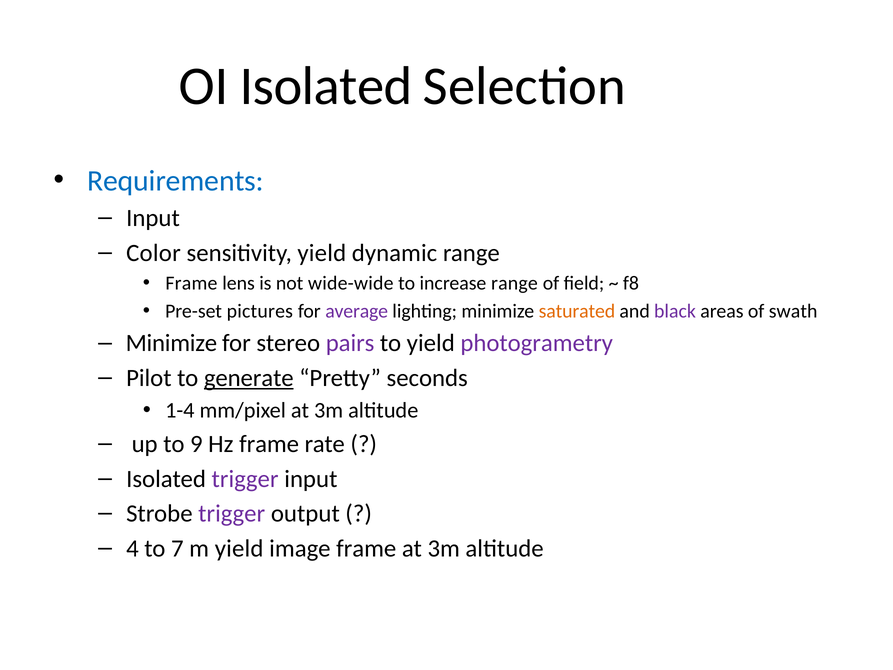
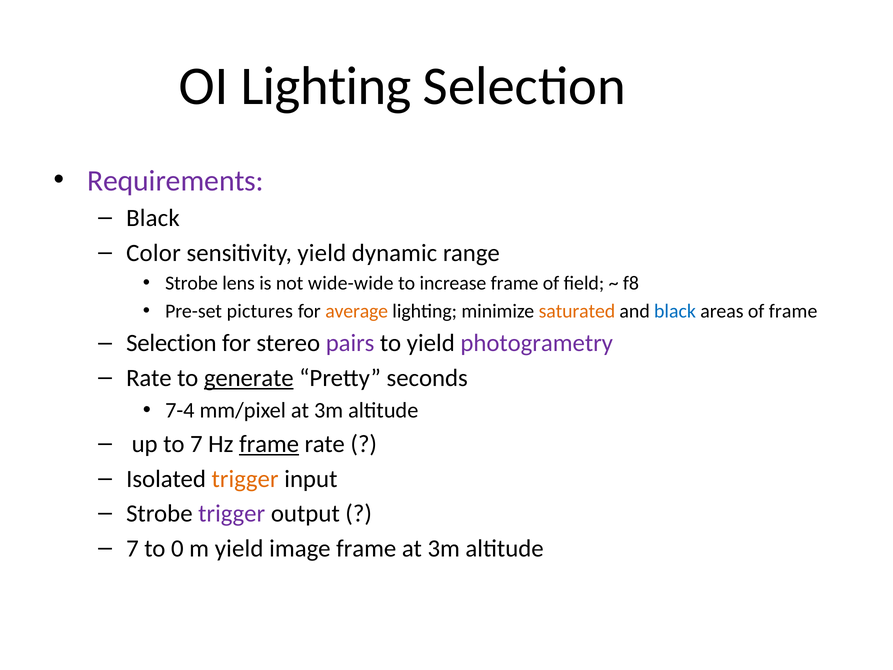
OI Isolated: Isolated -> Lighting (326, 86)
Requirements colour: blue -> purple (175, 181)
Input: Input -> Black (153, 218)
Frame: Frame -> Strobe (192, 283)
increase range: range -> frame (515, 283)
average colour: purple -> orange (357, 311)
black colour: purple -> blue (675, 311)
of swath: swath -> frame (793, 311)
Minimize: Minimize -> Selection (171, 343)
Pilot: Pilot -> Rate (149, 378)
1-4: 1-4 -> 7-4 (180, 410)
to 9: 9 -> 7 (196, 444)
frame underline: none -> present (269, 444)
trigger colour: purple -> orange (245, 479)
4: 4 -> 7 (132, 548)
7: 7 -> 0 (177, 548)
